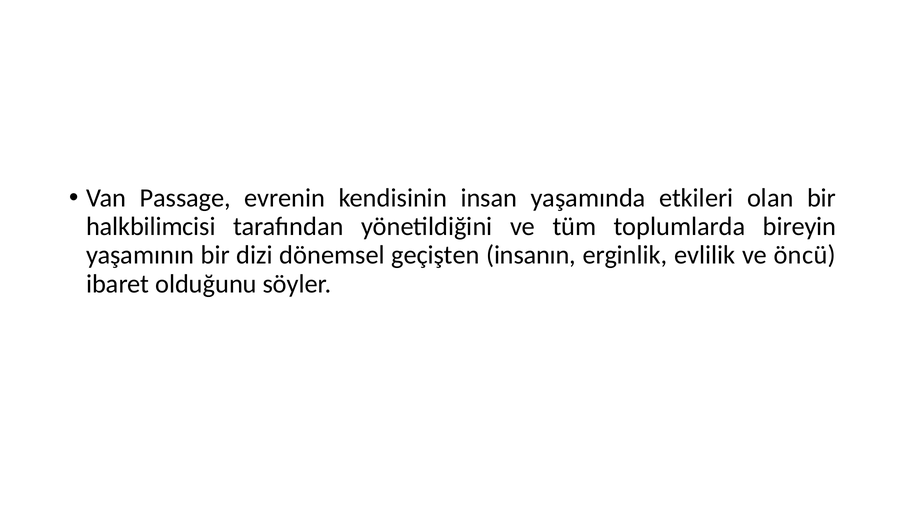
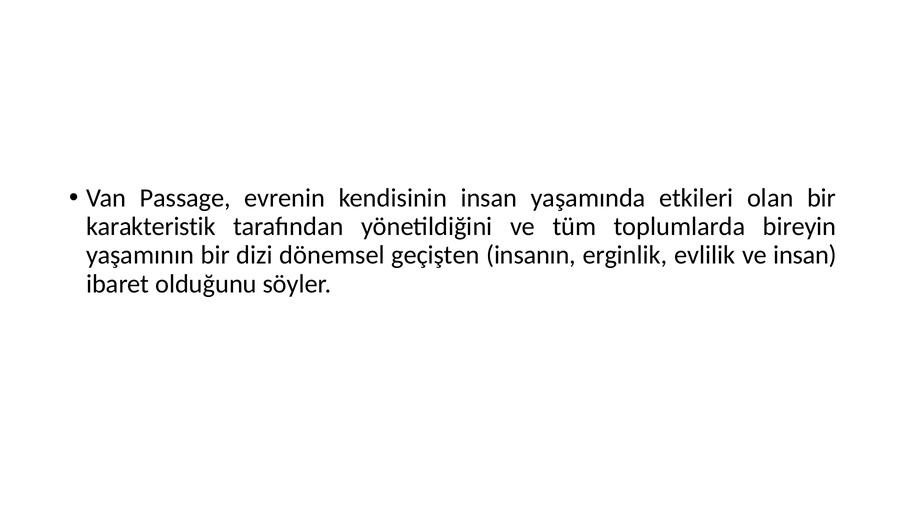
halkbilimcisi: halkbilimcisi -> karakteristik (151, 227)
ve öncü: öncü -> insan (805, 255)
